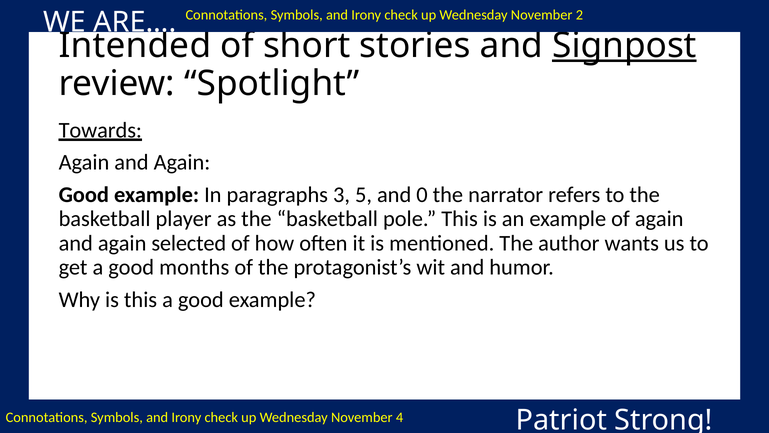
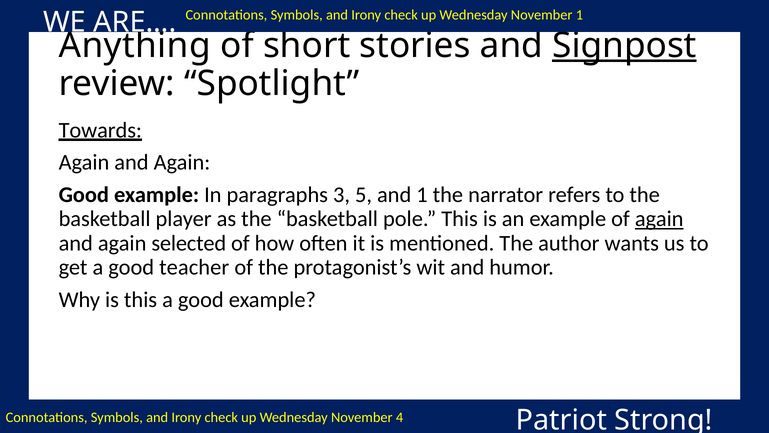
November 2: 2 -> 1 (579, 15)
Intended: Intended -> Anything (135, 46)
and 0: 0 -> 1 (422, 195)
again underline: none -> present (659, 219)
months: months -> teacher (194, 267)
